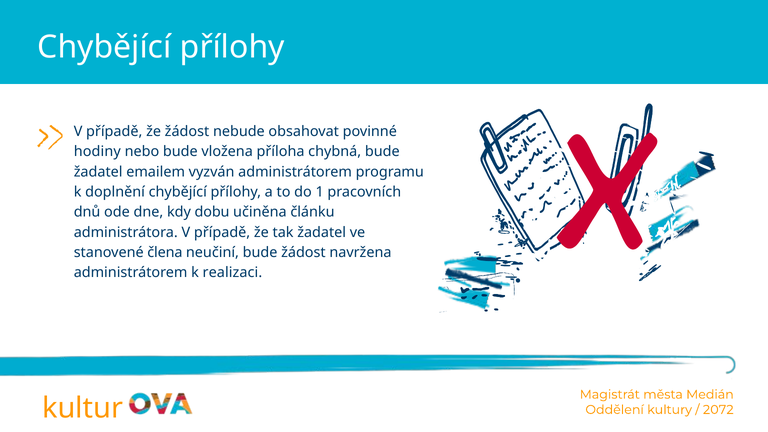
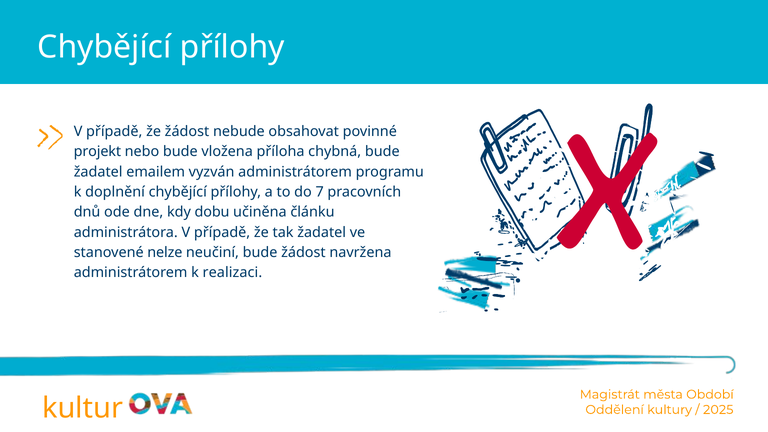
hodiny: hodiny -> projekt (97, 152)
1: 1 -> 7 (320, 192)
člena: člena -> nelze (165, 252)
Medián: Medián -> Období (710, 394)
2072: 2072 -> 2025 (718, 410)
